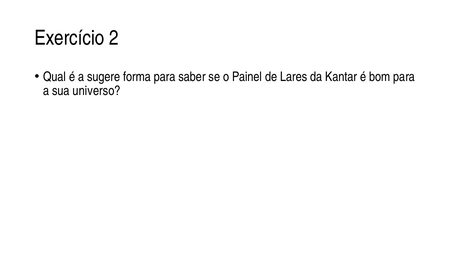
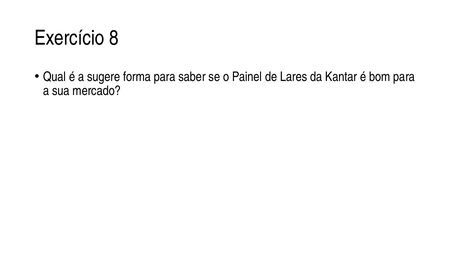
2: 2 -> 8 (114, 38)
universo: universo -> mercado (97, 91)
